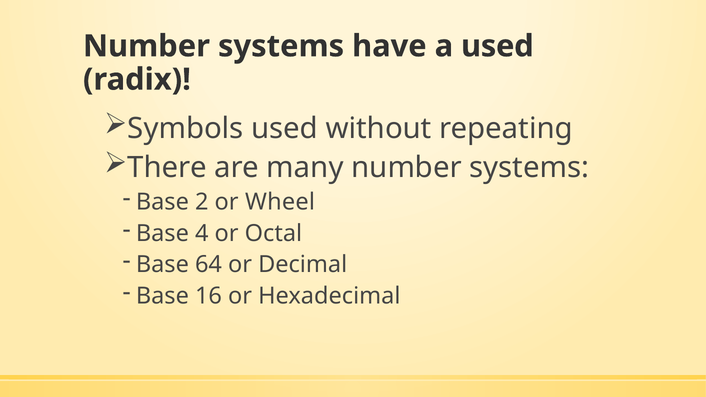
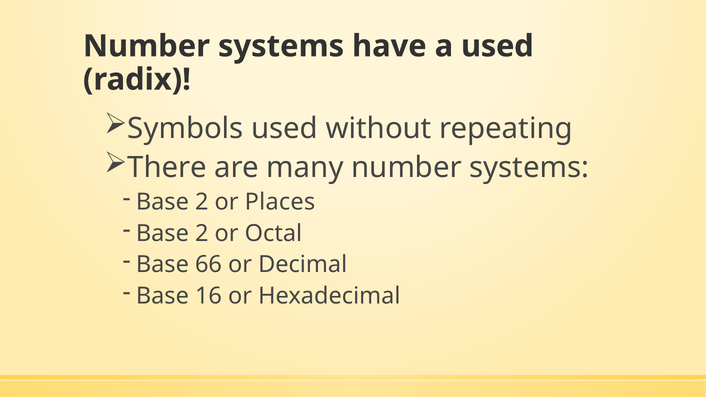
Wheel: Wheel -> Places (280, 202)
4: 4 -> 2 (202, 233)
64: 64 -> 66 (208, 265)
